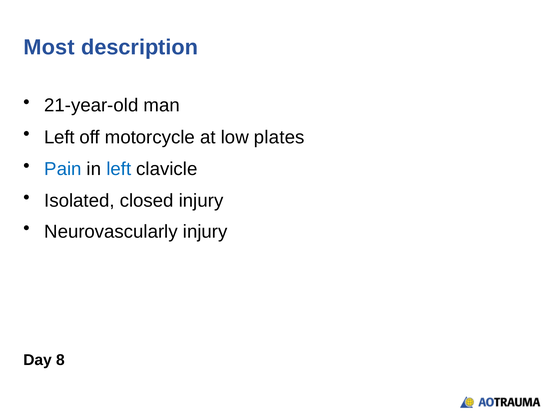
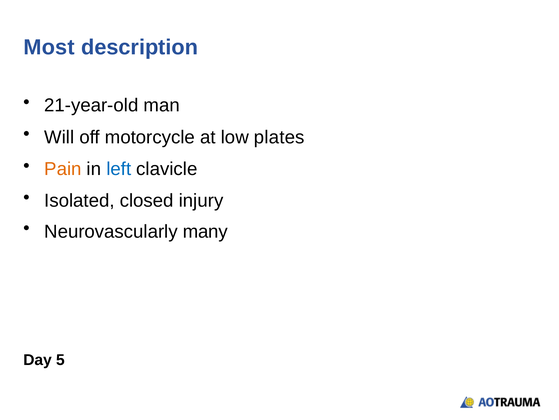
Left: Left -> Will (59, 137)
Pain colour: blue -> orange (63, 169)
Neurovascularly injury: injury -> many (205, 231)
8: 8 -> 5 (60, 359)
